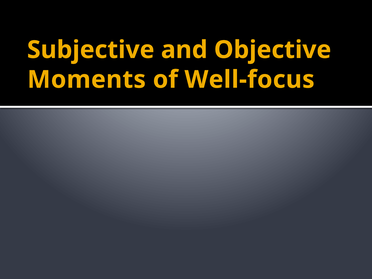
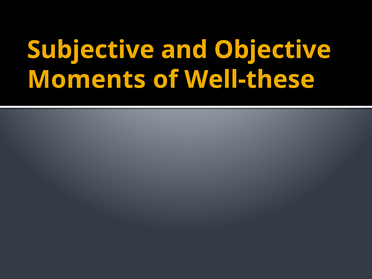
Well-focus: Well-focus -> Well-these (250, 80)
